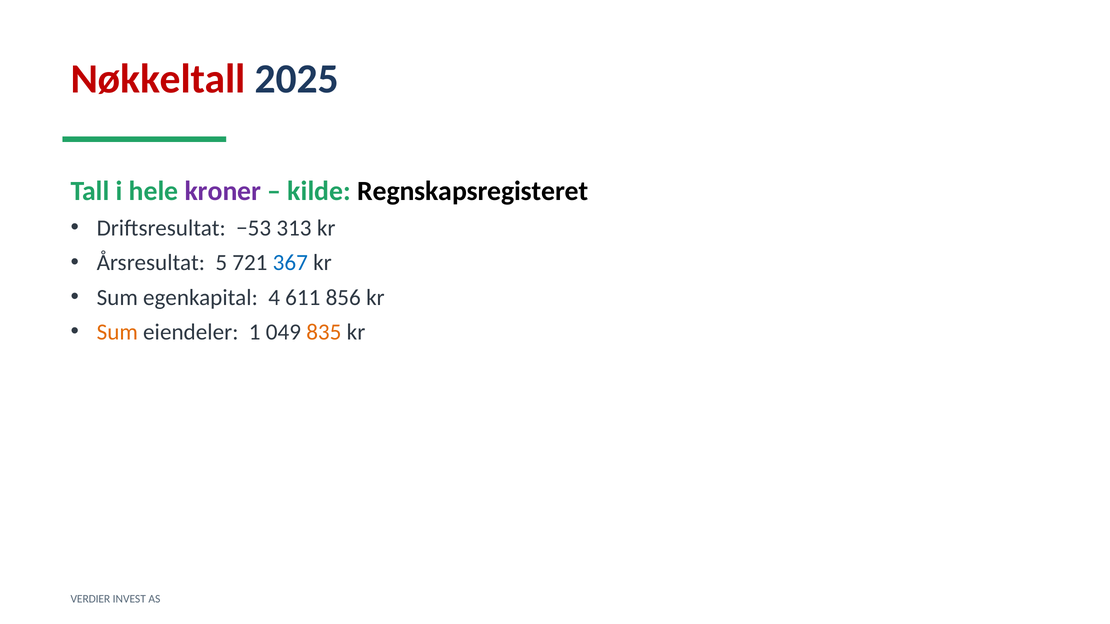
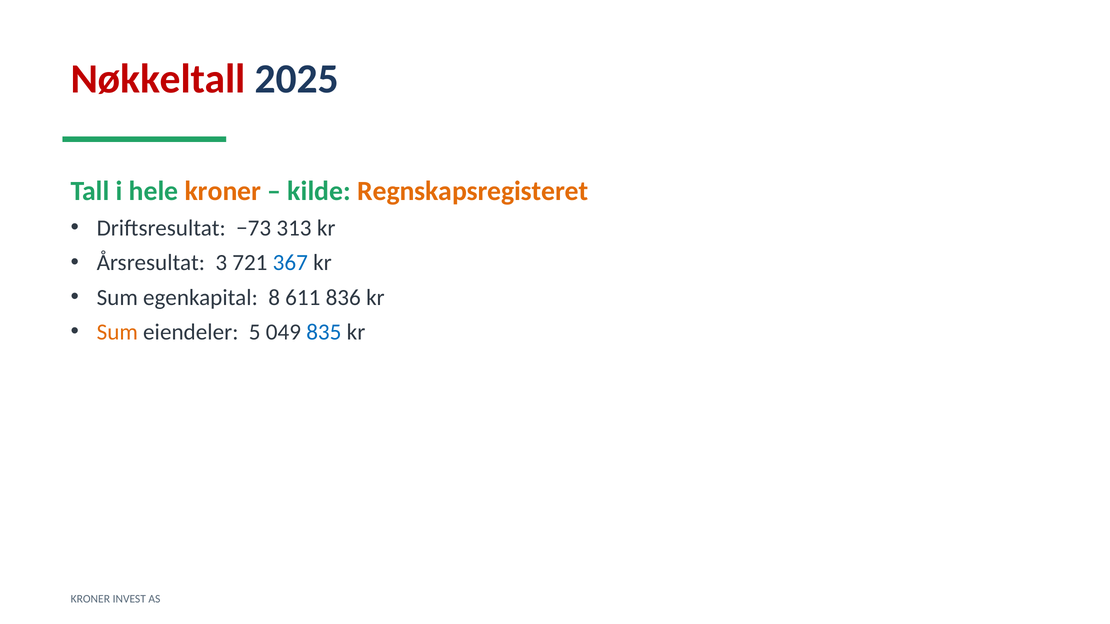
kroner colour: purple -> orange (223, 191)
Regnskapsregisteret colour: black -> orange (473, 191)
−53: −53 -> −73 (254, 228)
5: 5 -> 3 (221, 263)
4: 4 -> 8 (274, 298)
856: 856 -> 836 (343, 298)
1: 1 -> 5 (255, 332)
835 colour: orange -> blue (324, 332)
VERDIER: VERDIER -> KRONER (90, 599)
